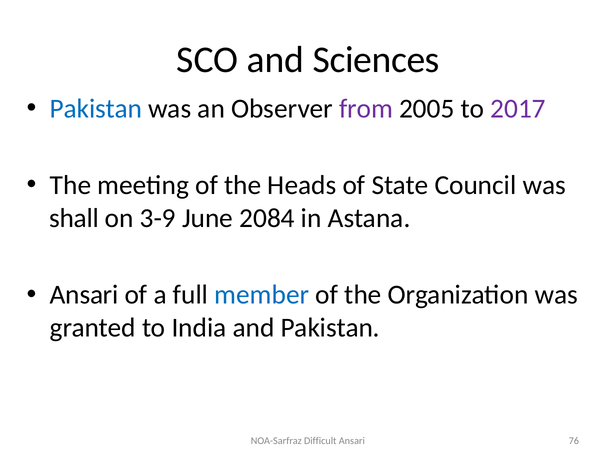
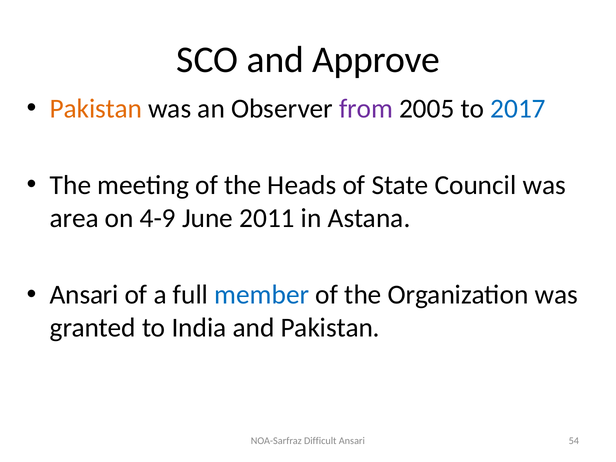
Sciences: Sciences -> Approve (376, 60)
Pakistan colour: blue -> orange (96, 109)
2017 colour: purple -> blue (518, 109)
shall: shall -> area (74, 218)
3-9: 3-9 -> 4-9 (158, 218)
2084: 2084 -> 2011 (267, 218)
76: 76 -> 54 (574, 441)
